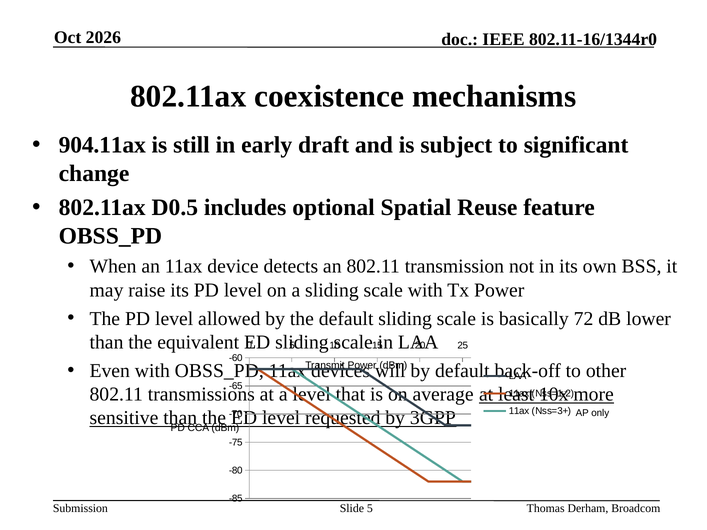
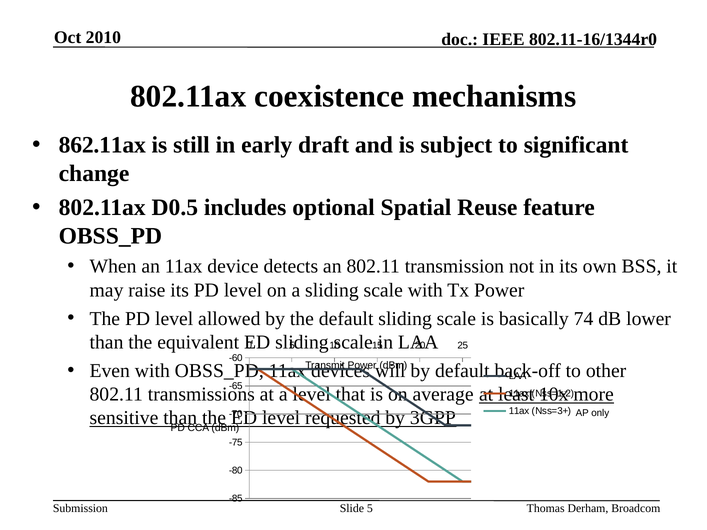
2026: 2026 -> 2010 (103, 37)
904.11ax: 904.11ax -> 862.11ax (102, 145)
72: 72 -> 74 (584, 319)
